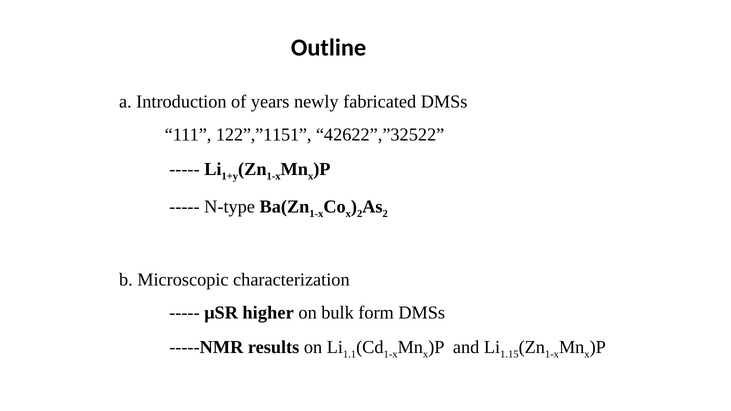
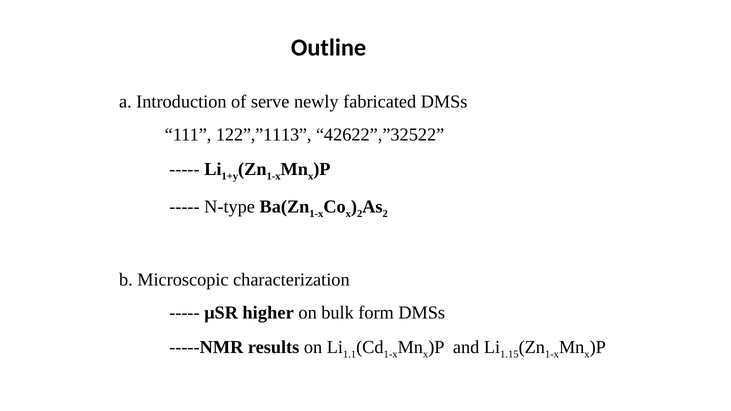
years: years -> serve (270, 102)
122”,”1151: 122”,”1151 -> 122”,”1113 (264, 135)
